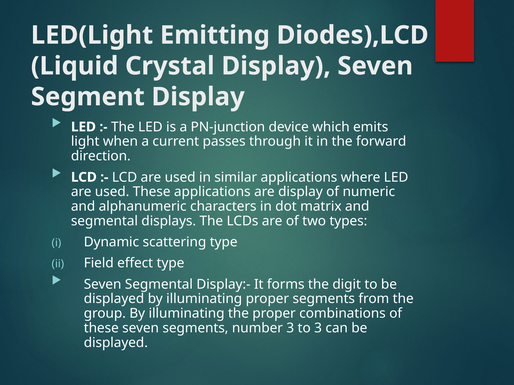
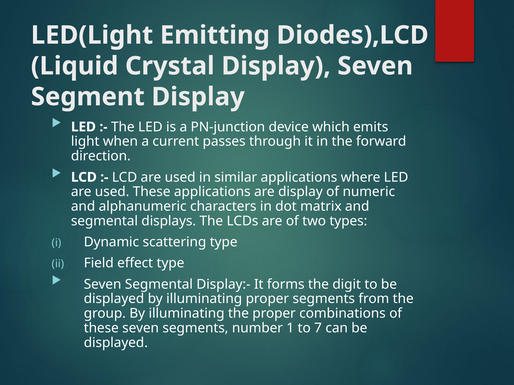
number 3: 3 -> 1 (290, 329)
to 3: 3 -> 7 (318, 329)
